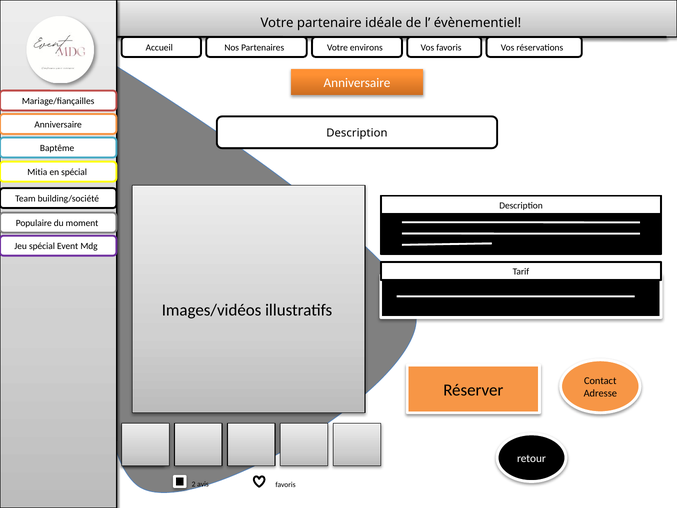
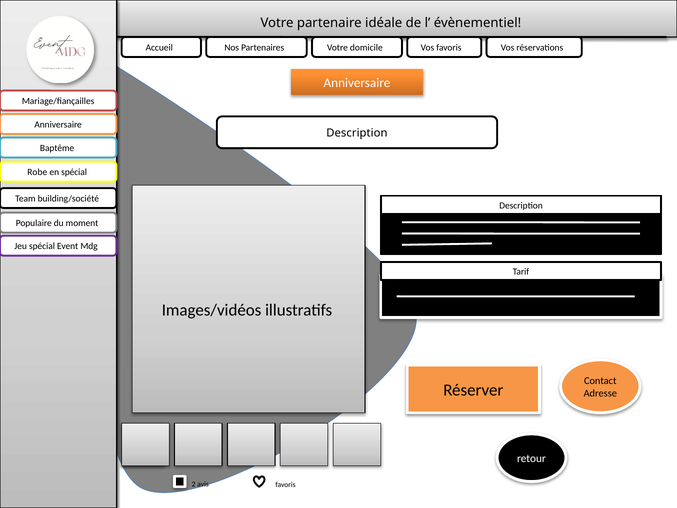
environs: environs -> domicile (366, 48)
Mitia: Mitia -> Robe (37, 172)
